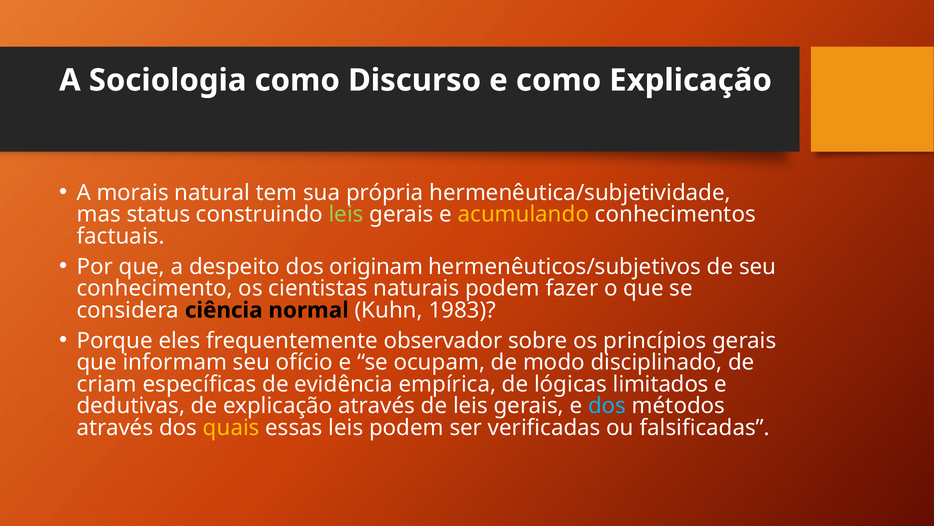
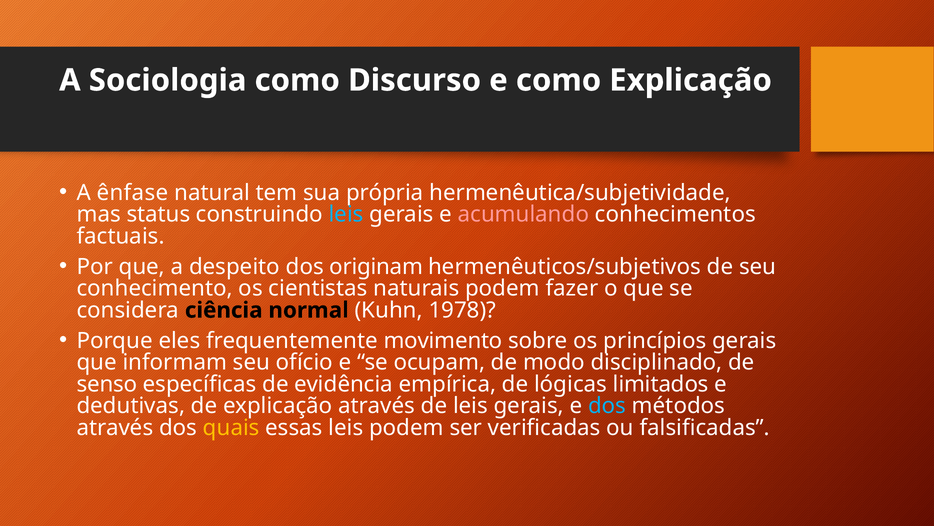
morais: morais -> ênfase (133, 193)
leis colour: light green -> light blue (346, 214)
acumulando colour: yellow -> pink (523, 214)
1983: 1983 -> 1978 (462, 310)
observador: observador -> movimento (443, 340)
criam: criam -> senso (107, 384)
